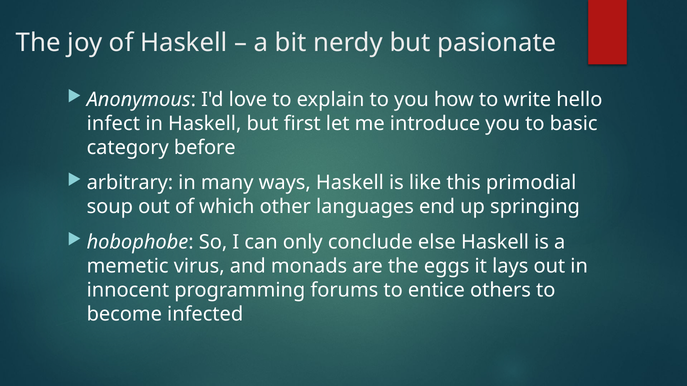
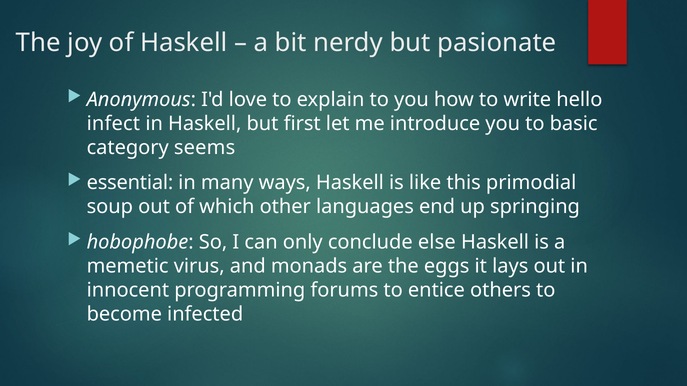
before: before -> seems (205, 148)
arbitrary: arbitrary -> essential (130, 183)
